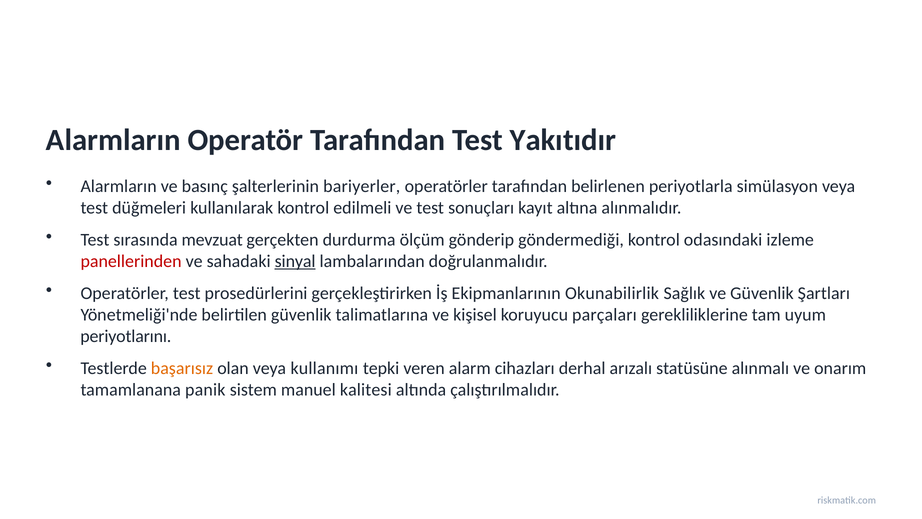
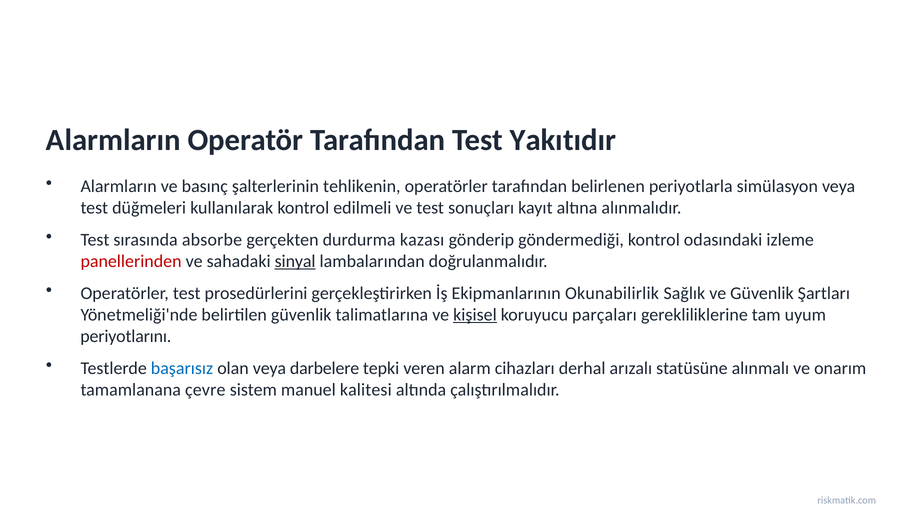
bariyerler: bariyerler -> tehlikenin (362, 186)
mevzuat: mevzuat -> absorbe (212, 240)
ölçüm: ölçüm -> kazası (422, 240)
kişisel underline: none -> present (475, 315)
başarısız colour: orange -> blue (182, 368)
kullanımı: kullanımı -> darbelere (325, 368)
panik: panik -> çevre (205, 390)
